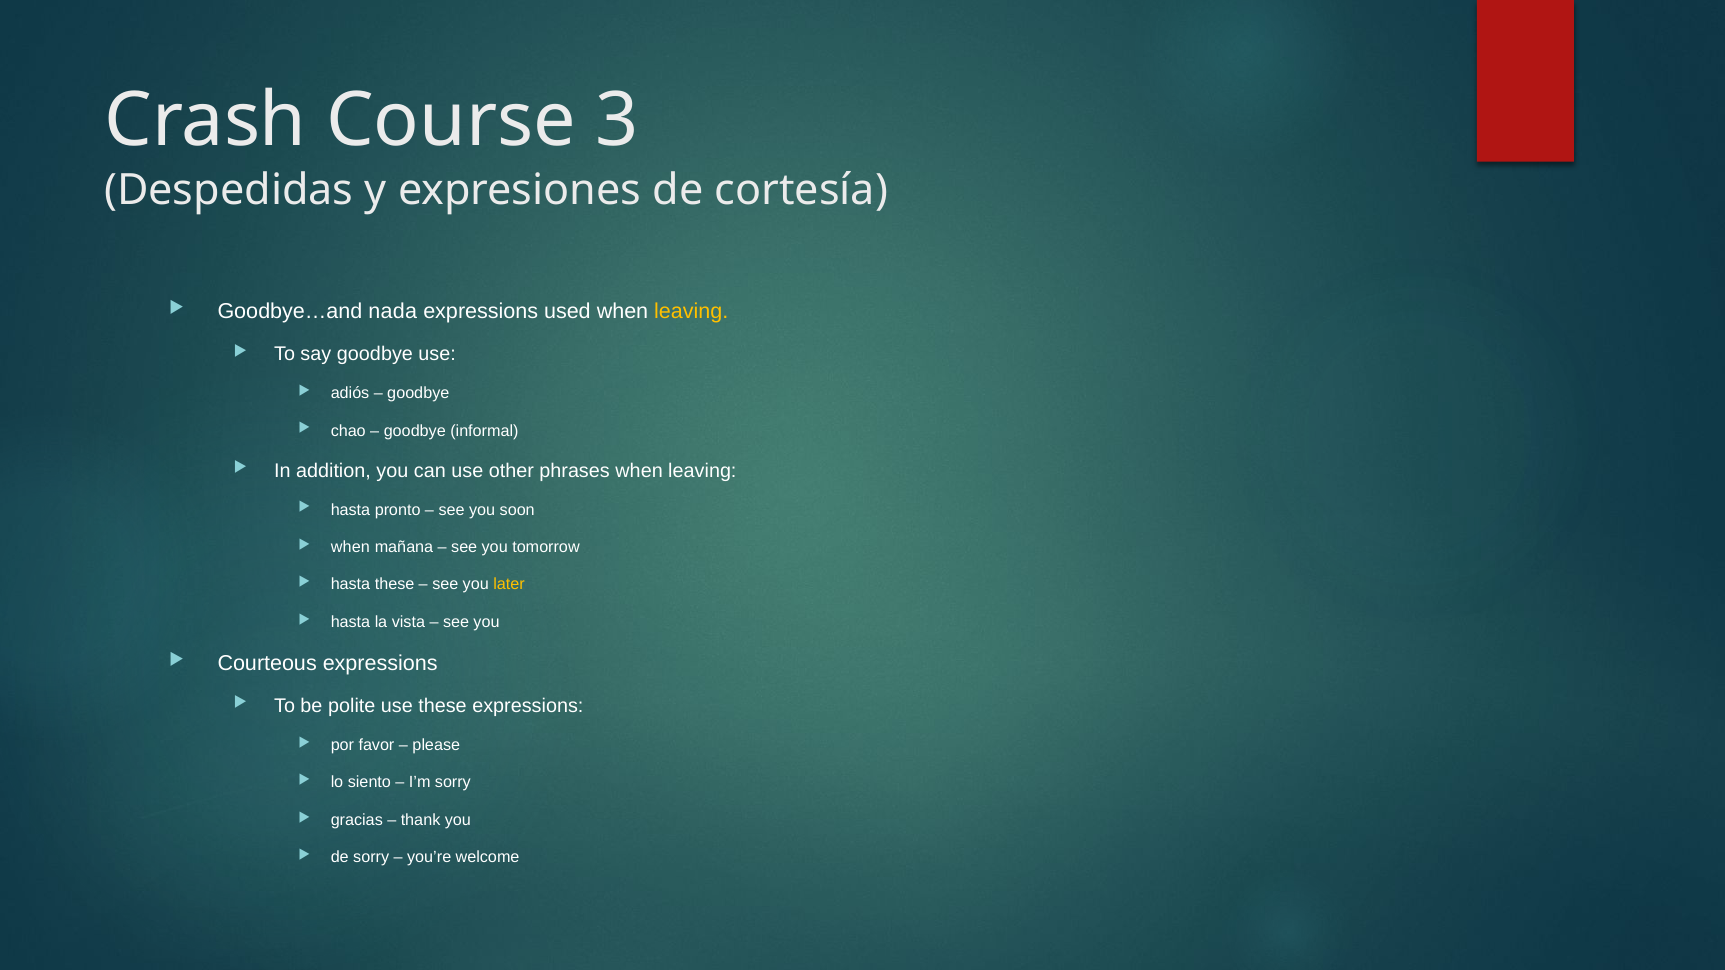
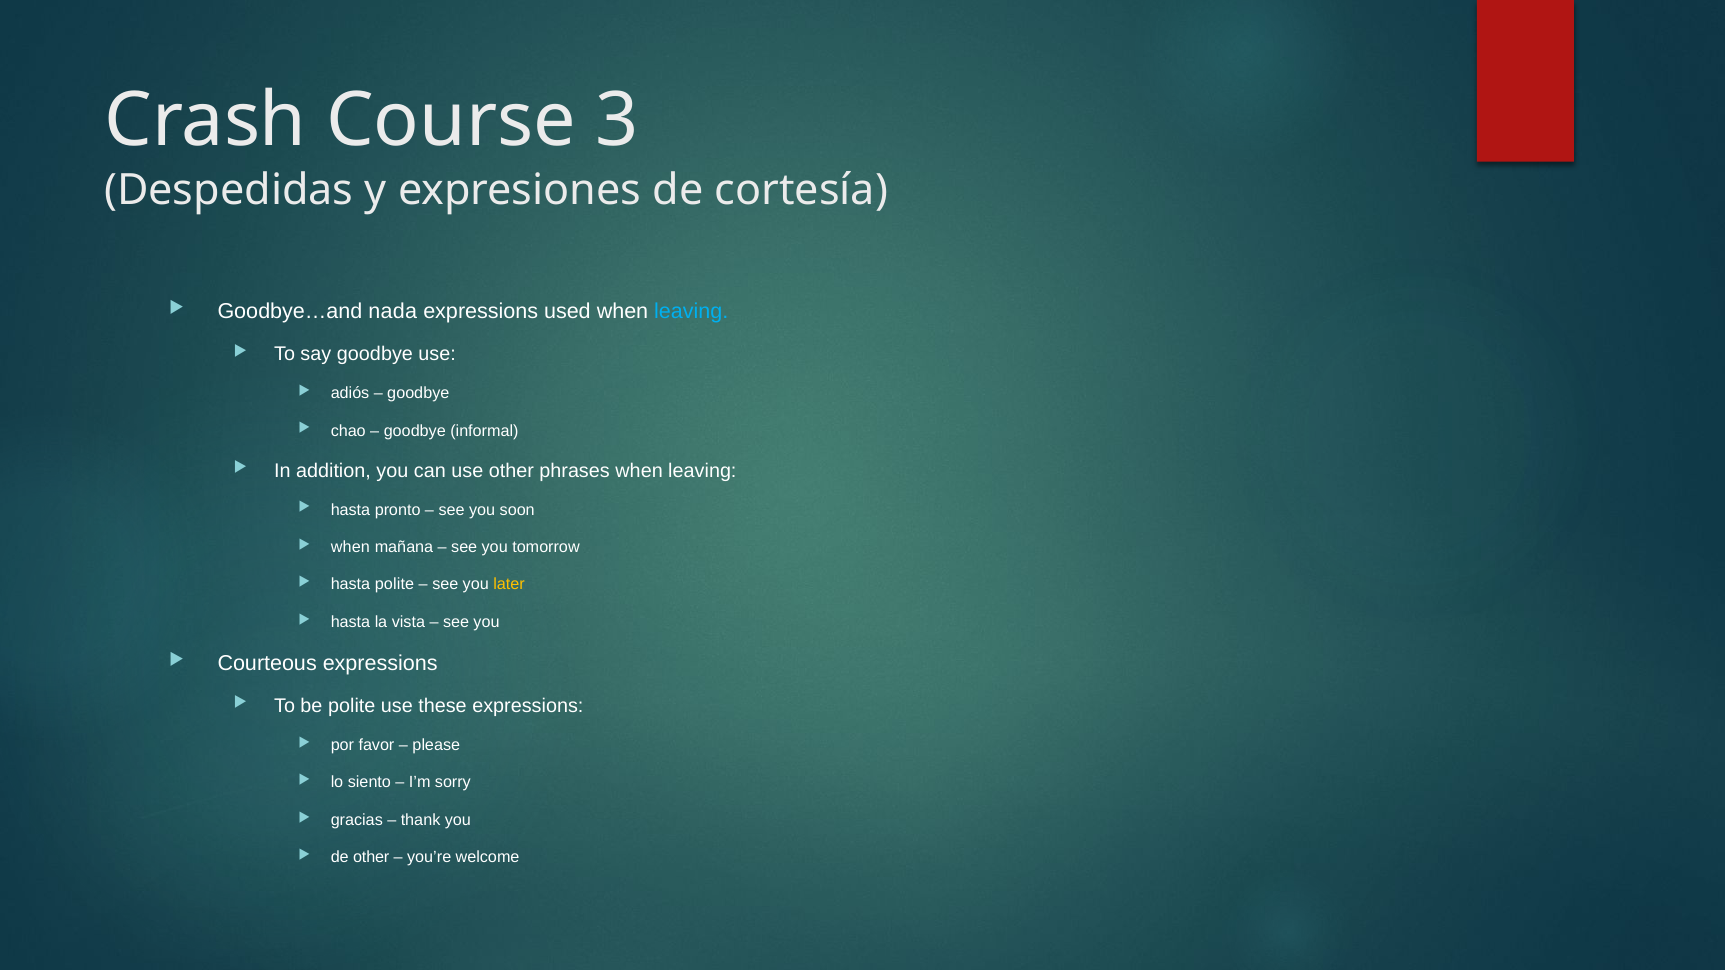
leaving colour: yellow -> light blue (691, 311)
hasta these: these -> polite (394, 585)
de sorry: sorry -> other (371, 858)
